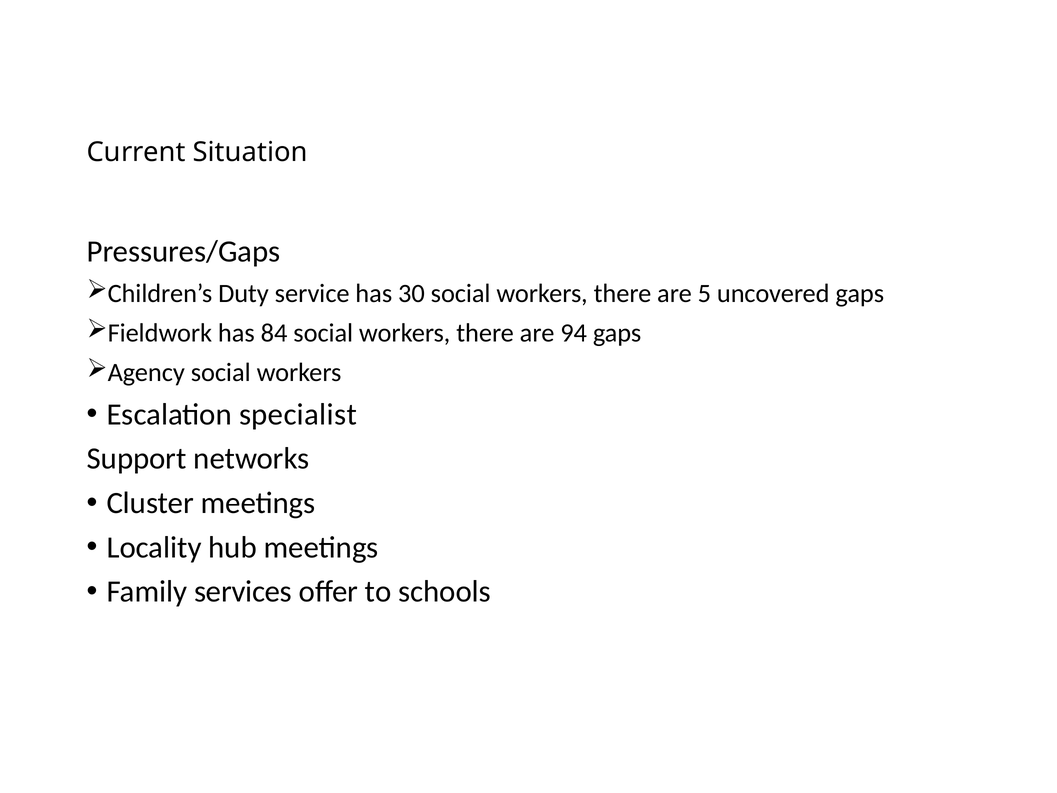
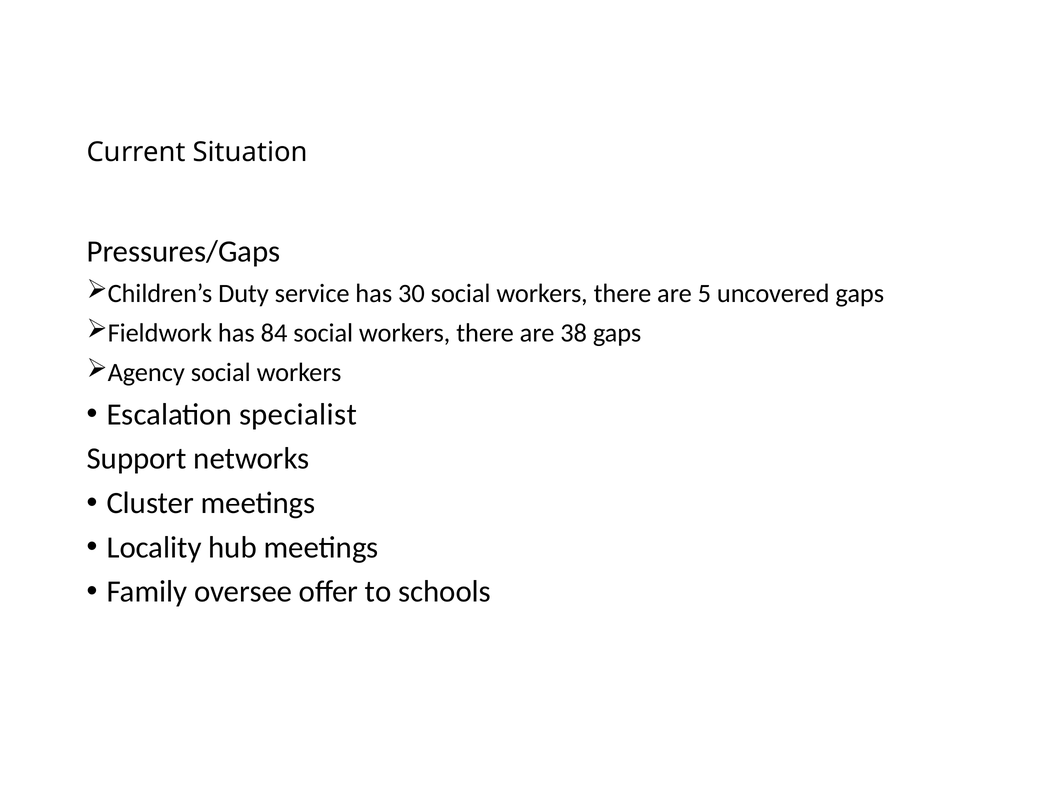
94: 94 -> 38 (574, 333)
services: services -> oversee (243, 592)
